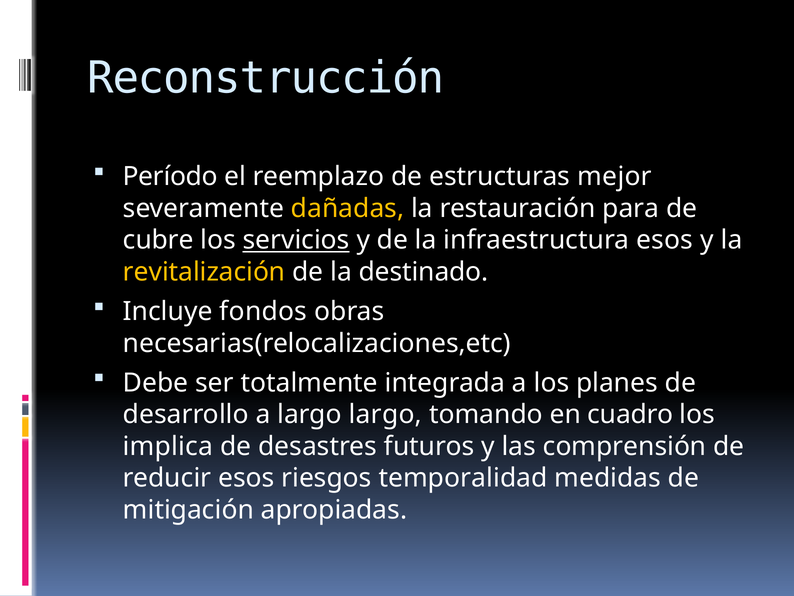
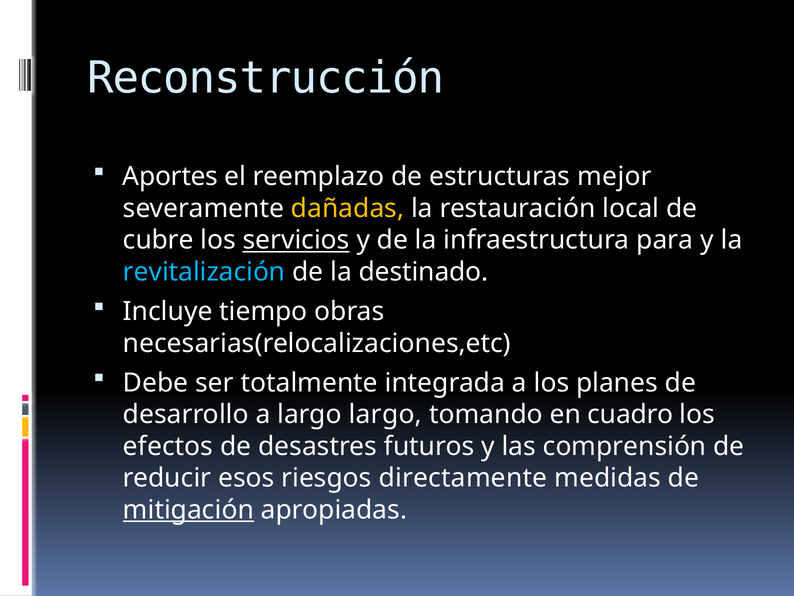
Período: Período -> Aportes (170, 177)
para: para -> local (631, 208)
infraestructura esos: esos -> para (665, 240)
revitalización colour: yellow -> light blue (204, 272)
fondos: fondos -> tiempo (263, 311)
implica: implica -> efectos (168, 446)
temporalidad: temporalidad -> directamente (463, 478)
mitigación underline: none -> present (188, 510)
